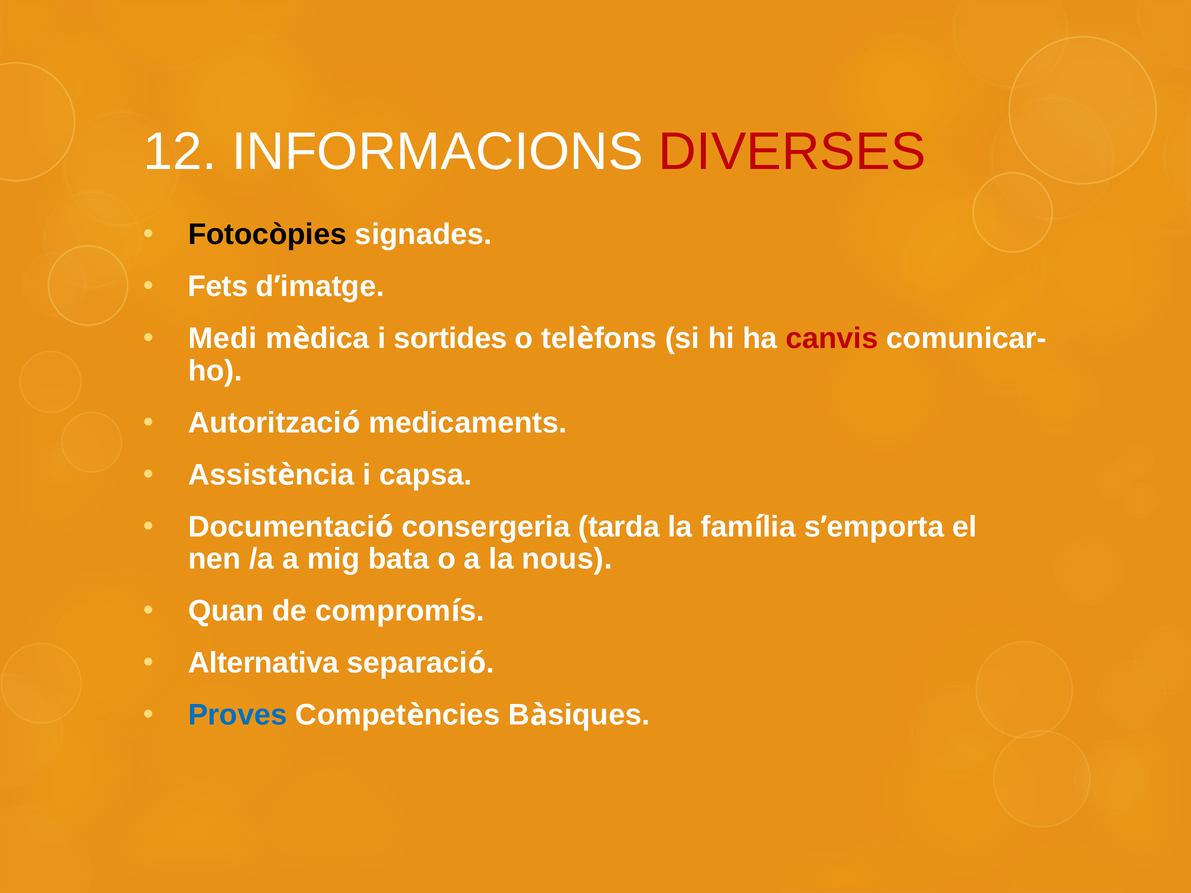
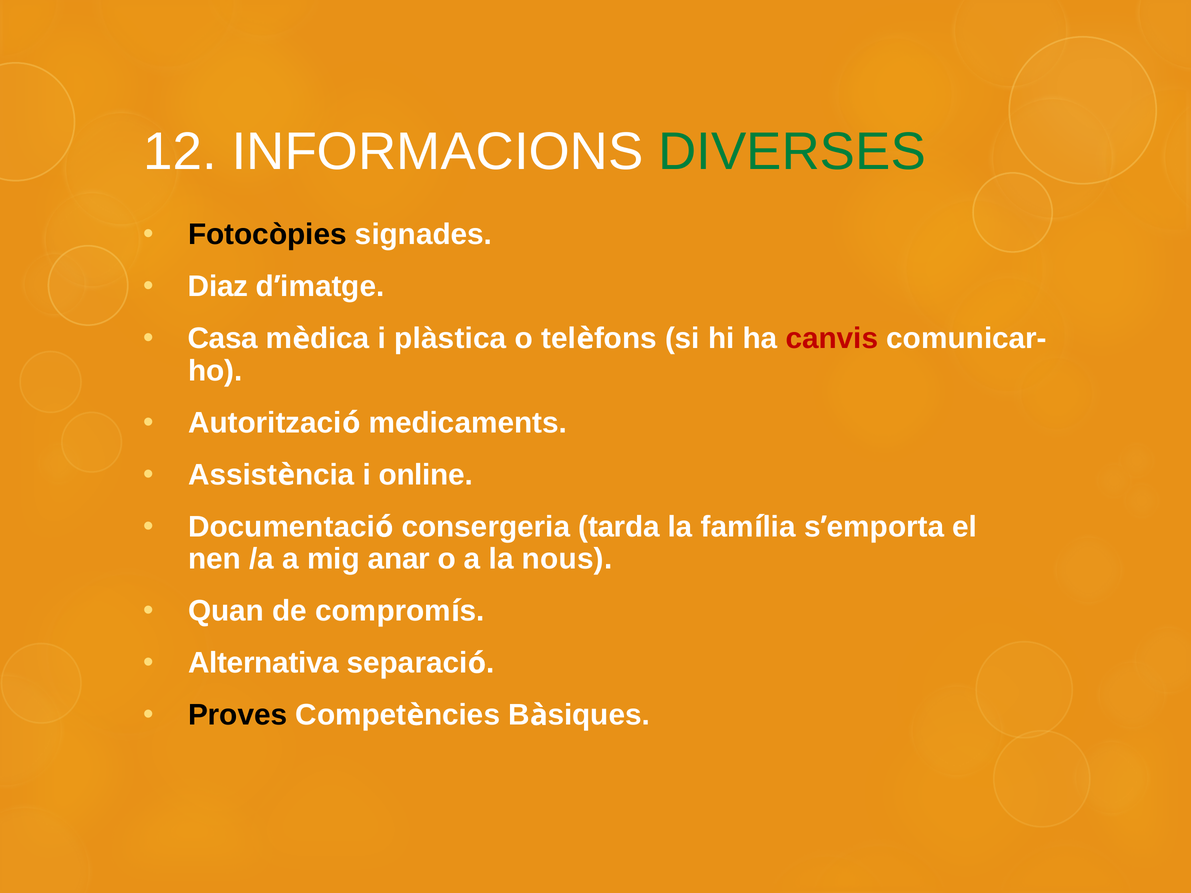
DIVERSES colour: red -> green (792, 152)
Fets: Fets -> Diaz (218, 287)
Medi: Medi -> Casa (223, 339)
sortides: sortides -> plàstica (450, 339)
capsa: capsa -> online (426, 475)
bata: bata -> anar (399, 559)
Proves colour: blue -> black (238, 715)
